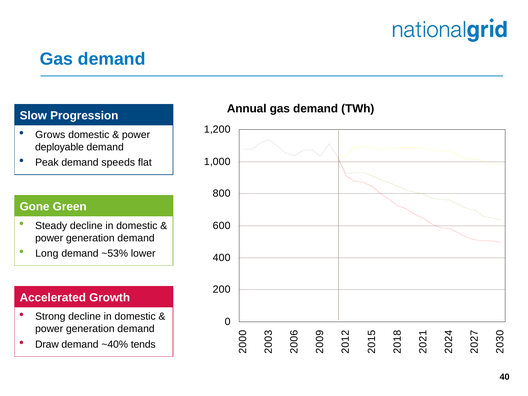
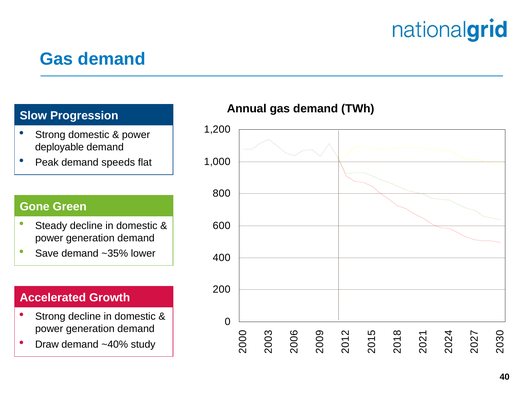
Grows: Grows -> Strong (50, 135)
Long: Long -> Save (47, 253)
~53%: ~53% -> ~35% (115, 253)
tends: tends -> study (143, 344)
